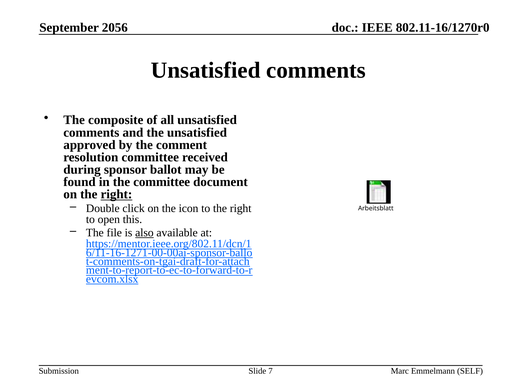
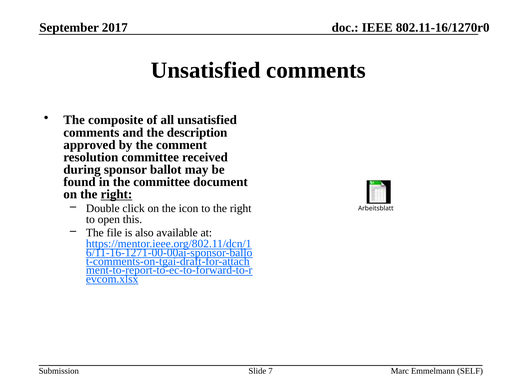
2056: 2056 -> 2017 (115, 28)
the unsatisfied: unsatisfied -> description (197, 133)
also underline: present -> none (144, 233)
